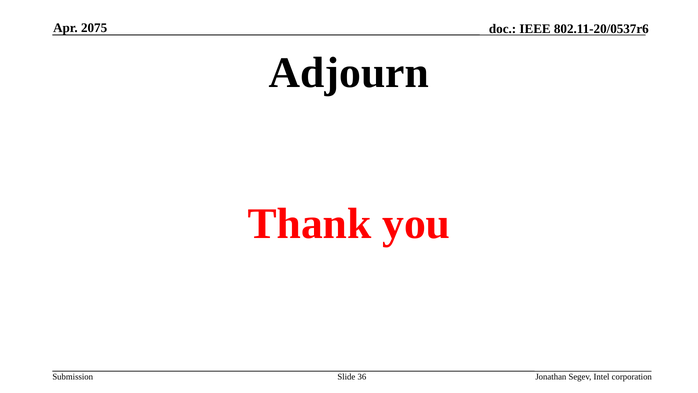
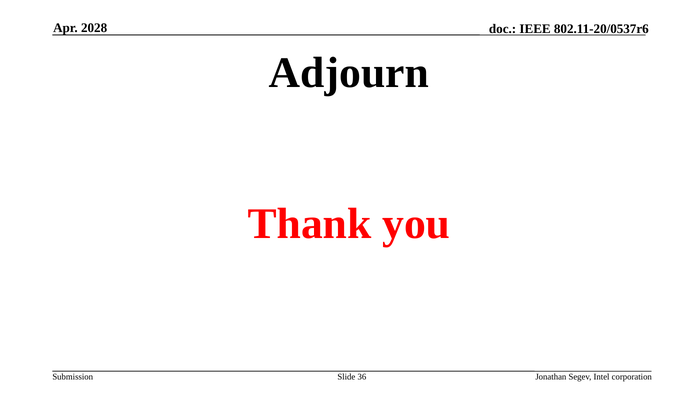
2075: 2075 -> 2028 (94, 28)
